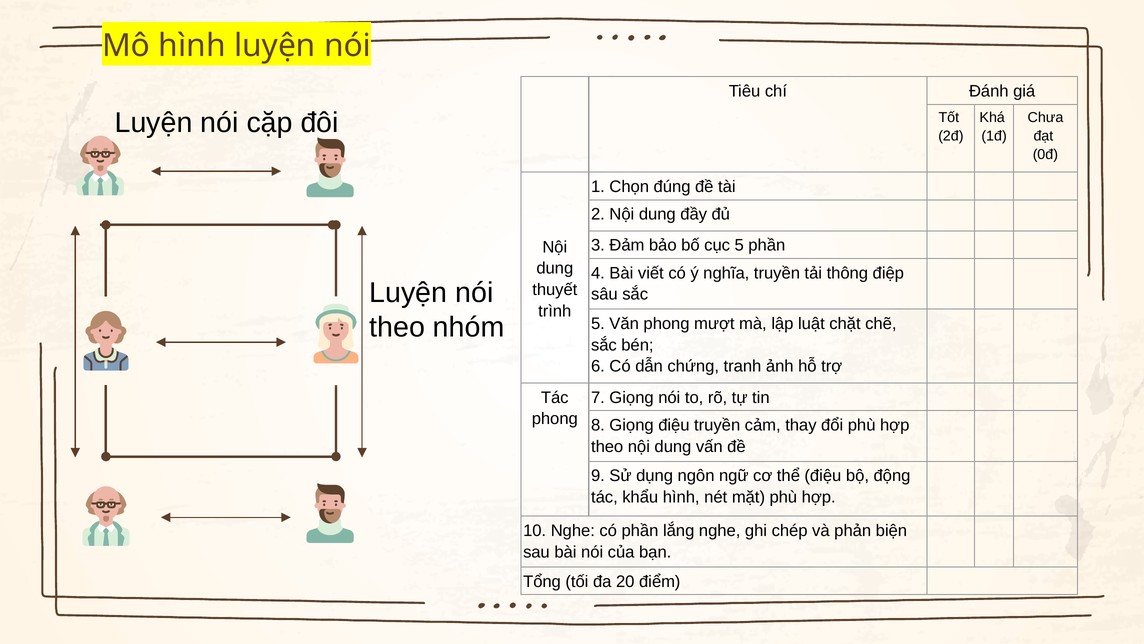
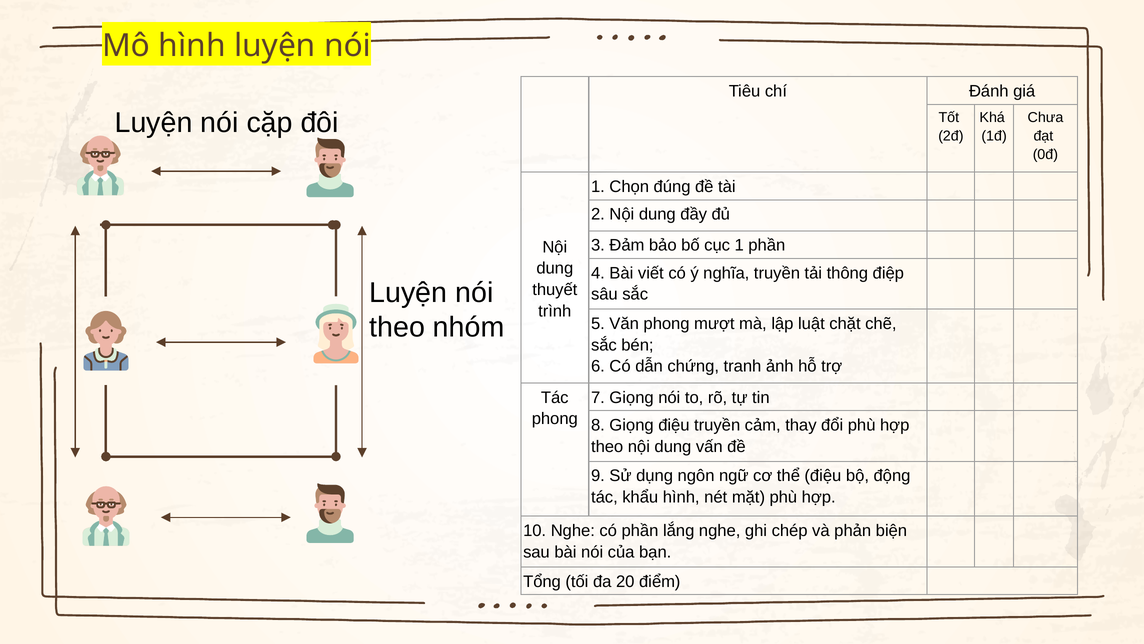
cục 5: 5 -> 1 (739, 245)
